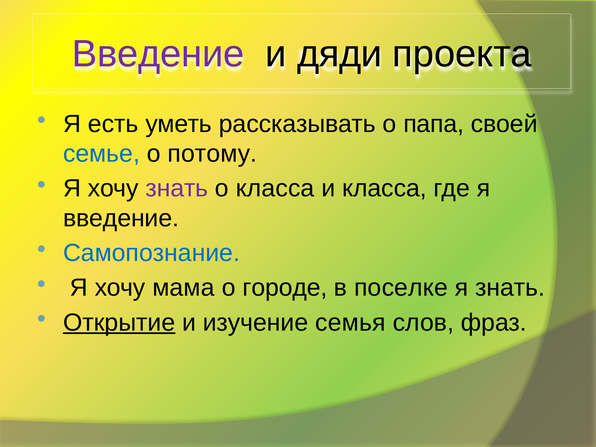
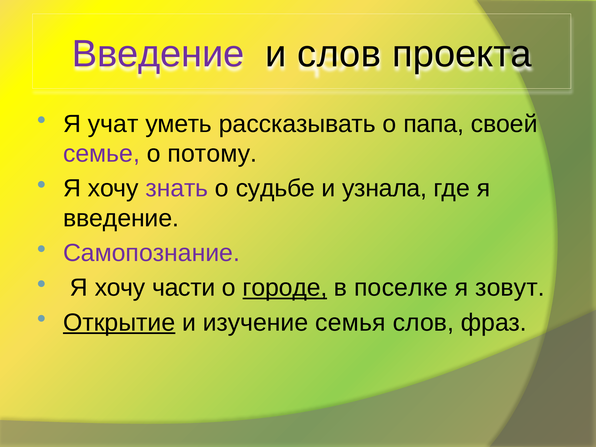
и дяди: дяди -> слов (339, 54)
есть: есть -> учат (113, 124)
семье colour: blue -> purple (101, 154)
о класса: класса -> судьбе (275, 188)
и класса: класса -> узнала (385, 188)
Самопознание colour: blue -> purple (152, 253)
мама: мама -> части (184, 288)
городе underline: none -> present (285, 288)
я знать: знать -> зовут (510, 288)
